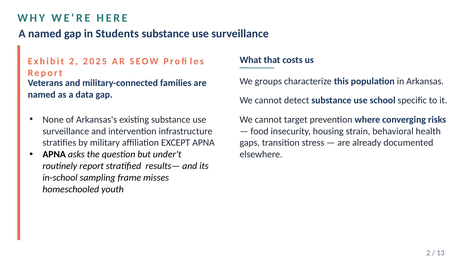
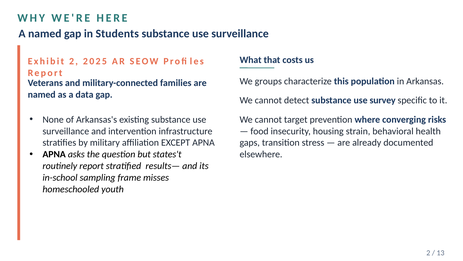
school: school -> survey (383, 100)
under't: under't -> states't (167, 154)
